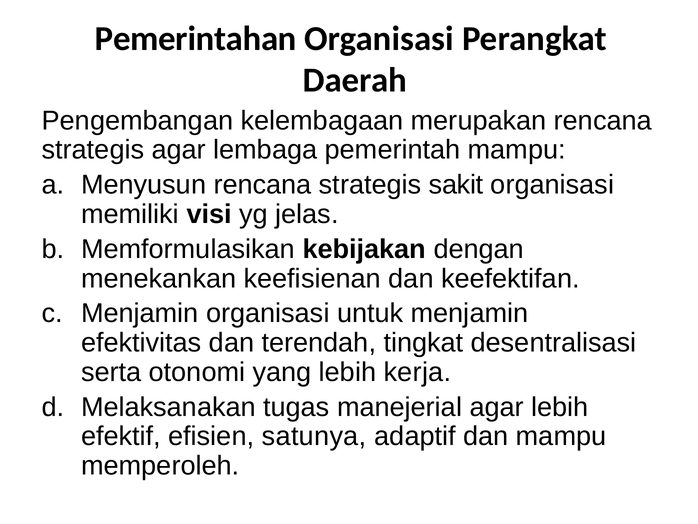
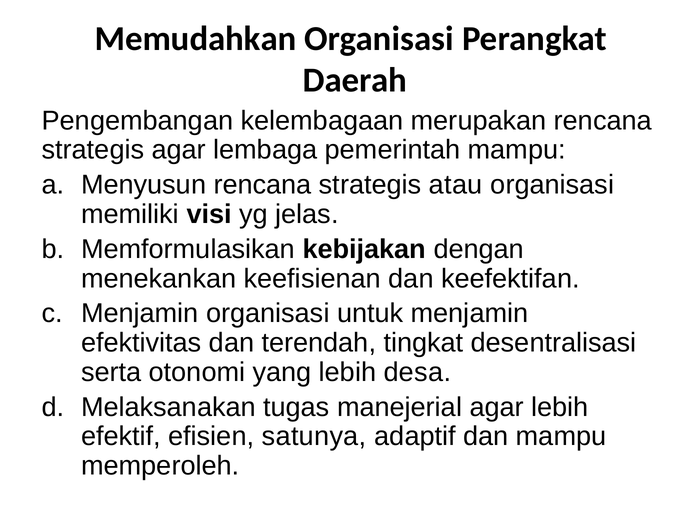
Pemerintahan: Pemerintahan -> Memudahkan (196, 38)
sakit: sakit -> atau (456, 185)
kerja: kerja -> desa (417, 372)
